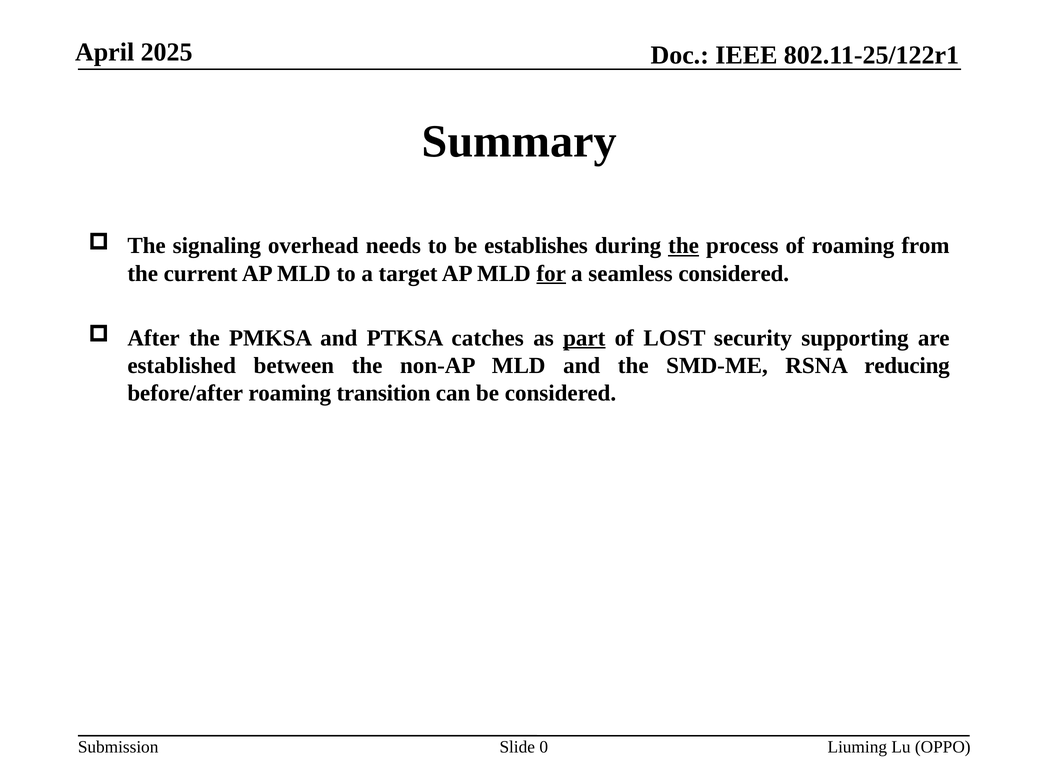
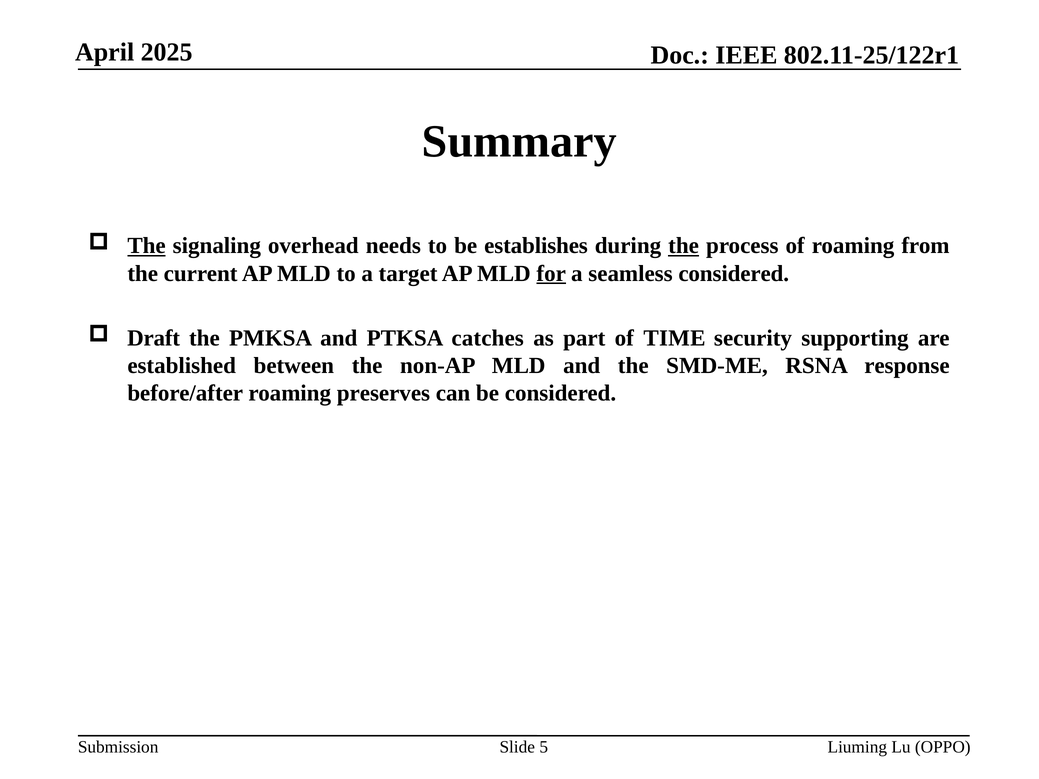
The underline: none -> present (147, 246)
After: After -> Draft (154, 338)
part underline: present -> none (584, 338)
LOST: LOST -> TIME (674, 338)
reducing: reducing -> response (907, 366)
transition: transition -> preserves (383, 394)
0: 0 -> 5 (544, 747)
